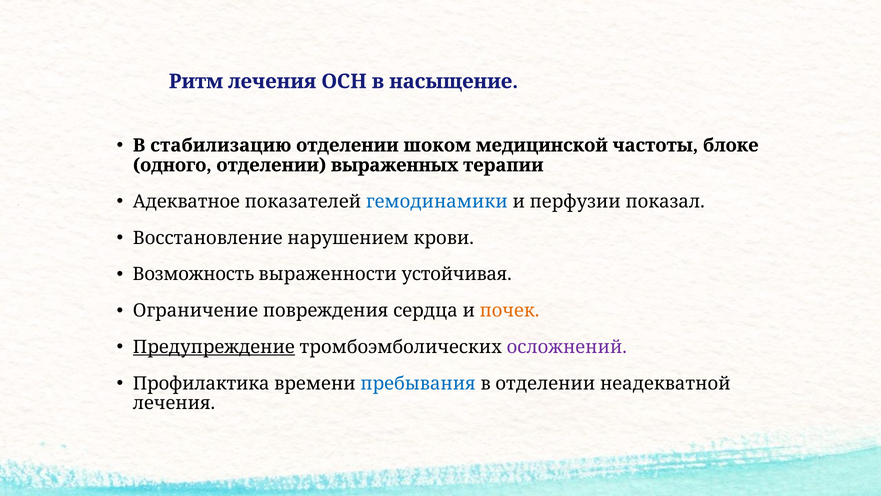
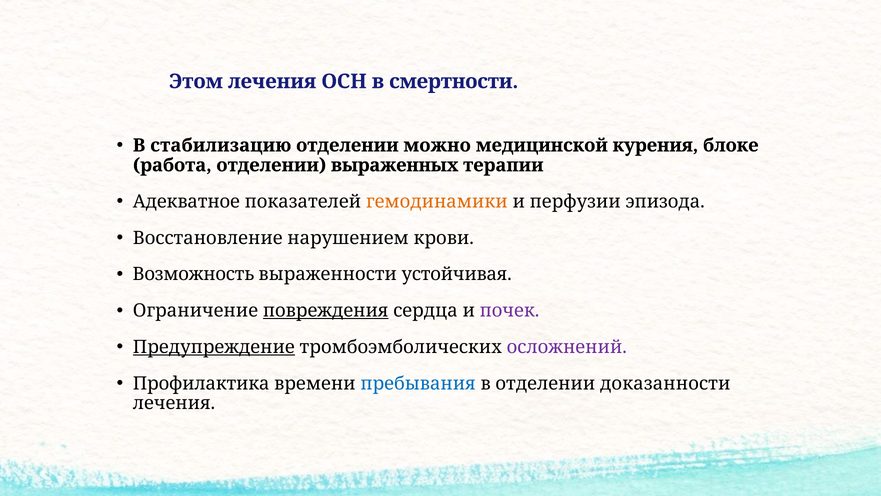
Ритм: Ритм -> Этом (196, 81)
насыщение: насыщение -> смертности (454, 81)
шоком: шоком -> можно (437, 145)
частоты: частоты -> курения (655, 145)
одного: одного -> работа (172, 165)
гемодинамики colour: blue -> orange (437, 201)
показал: показал -> эпизода (665, 201)
повреждения underline: none -> present (326, 311)
почек colour: orange -> purple (510, 311)
неадекватной: неадекватной -> доказанности (665, 383)
